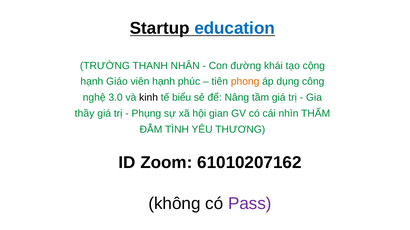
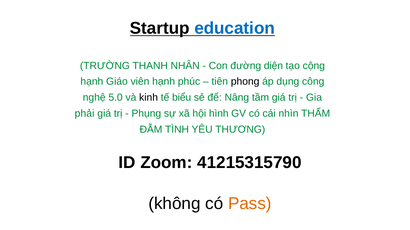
khái: khái -> diện (273, 66)
phong colour: orange -> black (245, 82)
3.0: 3.0 -> 5.0 (116, 98)
thầy: thầy -> phải (85, 114)
gian: gian -> hình (219, 114)
61010207162: 61010207162 -> 41215315790 (249, 163)
Pass colour: purple -> orange (250, 204)
